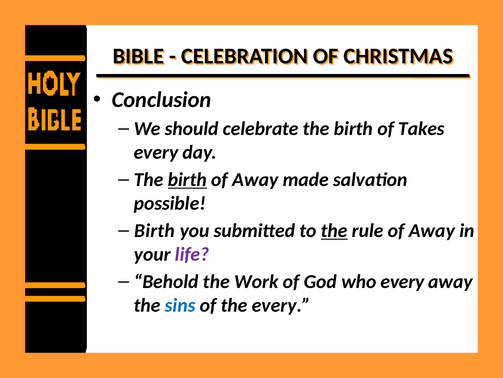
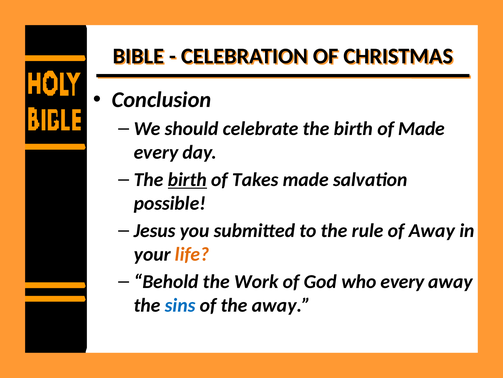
of Takes: Takes -> Made (421, 129)
Away: Away -> Takes (255, 179)
Birth: Birth -> Jesus (155, 230)
the underline: present -> none (334, 230)
life colour: purple -> orange (192, 254)
the every: every -> away (281, 305)
